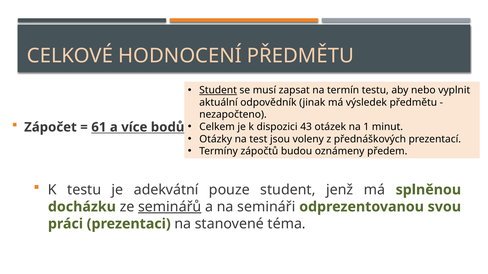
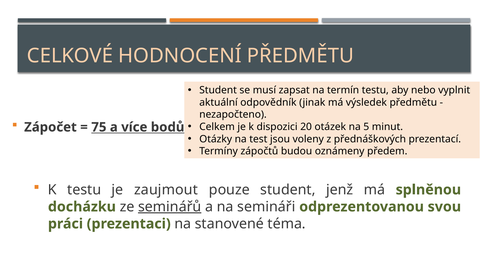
Student underline: present -> none (218, 90)
61: 61 -> 75 (99, 127)
43: 43 -> 20 (306, 127)
1: 1 -> 5 (366, 127)
adekvátní: adekvátní -> zaujmout (166, 190)
